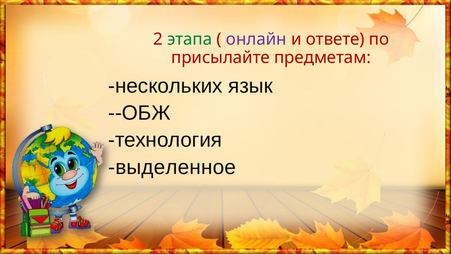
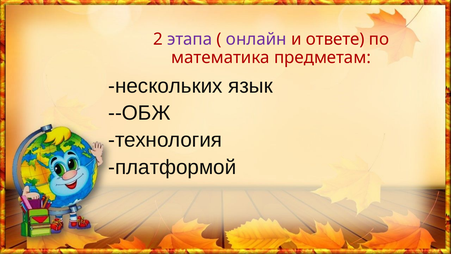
этапа colour: green -> purple (190, 39)
присылайте: присылайте -> математика (221, 57)
выделенное: выделенное -> платформой (172, 167)
